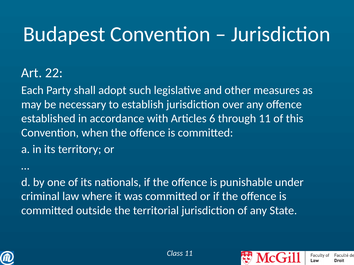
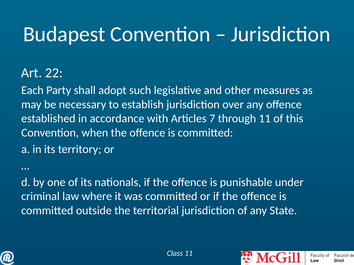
6: 6 -> 7 (212, 119)
